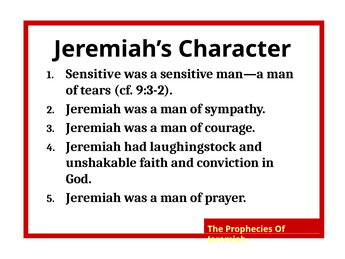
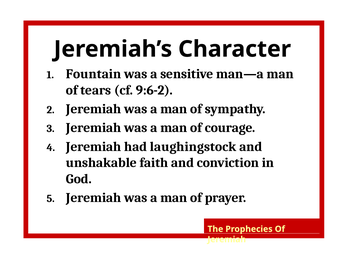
Sensitive: Sensitive -> Fountain (94, 74)
9:3-2: 9:3-2 -> 9:6-2 (154, 90)
